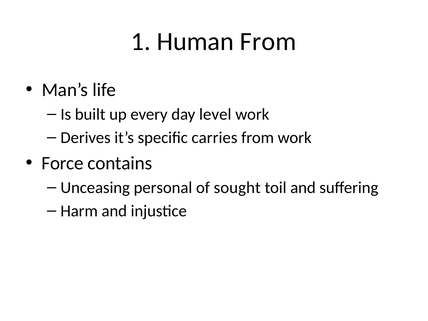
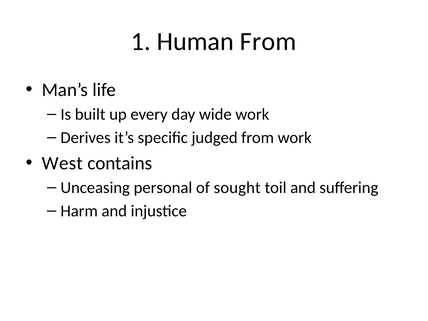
level: level -> wide (215, 114)
carries: carries -> judged (215, 138)
Force: Force -> West (62, 163)
